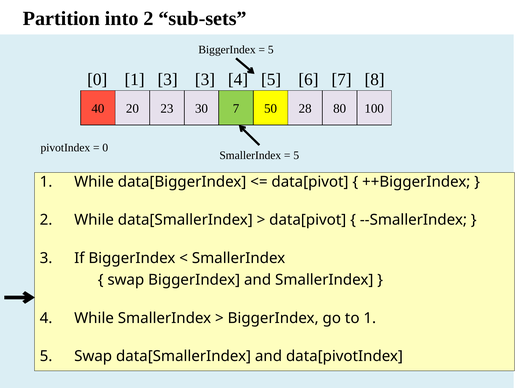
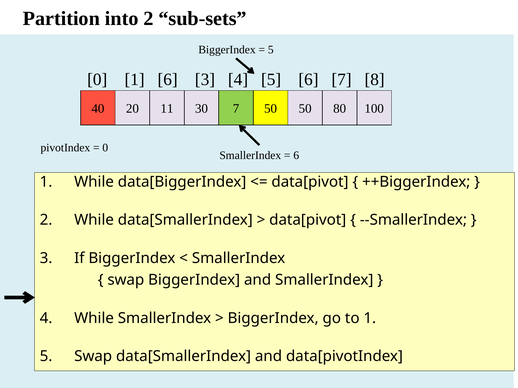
1 3: 3 -> 6 (168, 80)
23: 23 -> 11 (167, 109)
50 28: 28 -> 50 (305, 109)
5: 5 -> 6 (296, 156)
